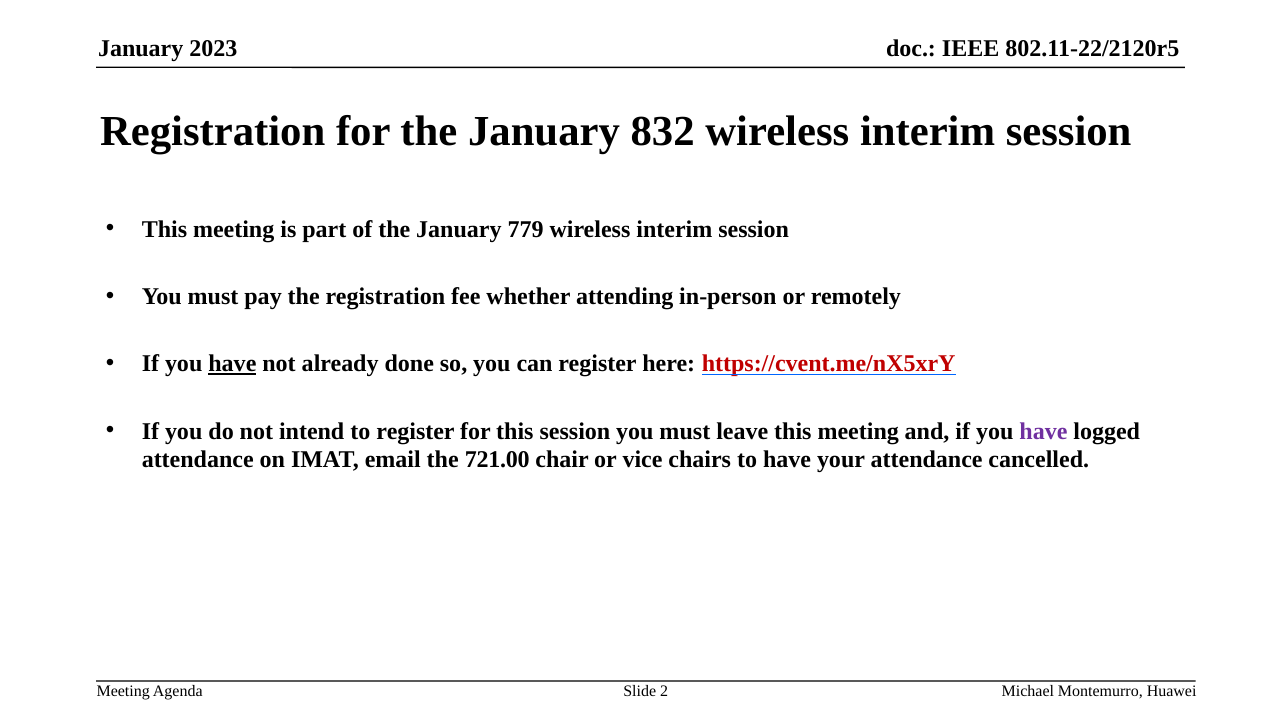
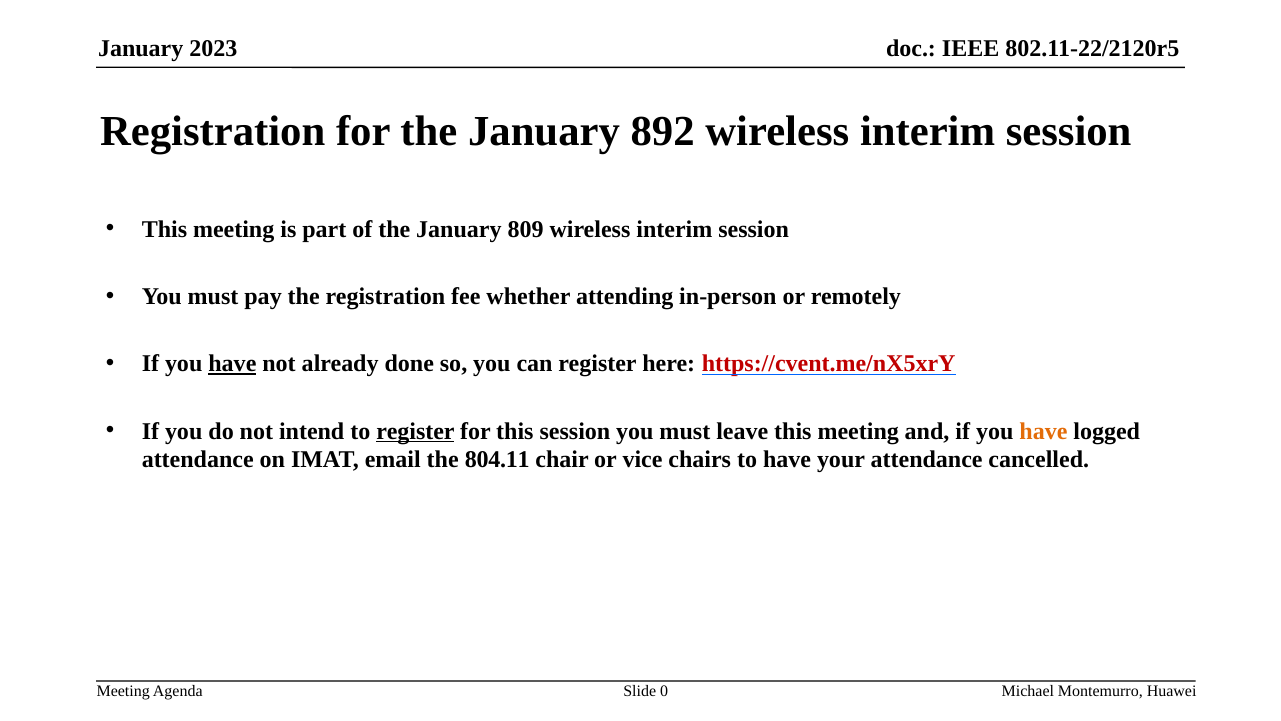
832: 832 -> 892 (663, 131)
779: 779 -> 809 (526, 229)
register underline: none -> present (415, 431)
have colour: purple -> orange (1043, 431)
721.00: 721.00 -> 804.11 (497, 460)
2: 2 -> 0 (664, 691)
